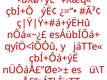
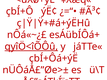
qyîÖ<îÕÔû underline: none -> present (31, 47)
